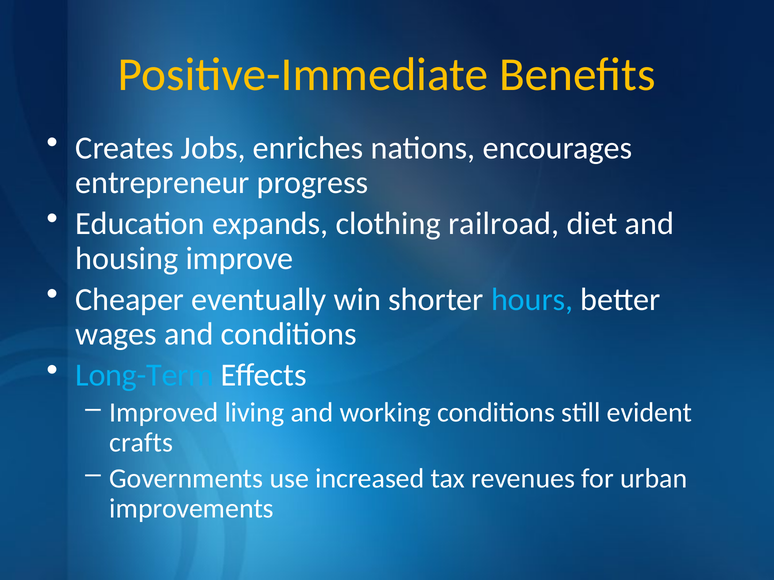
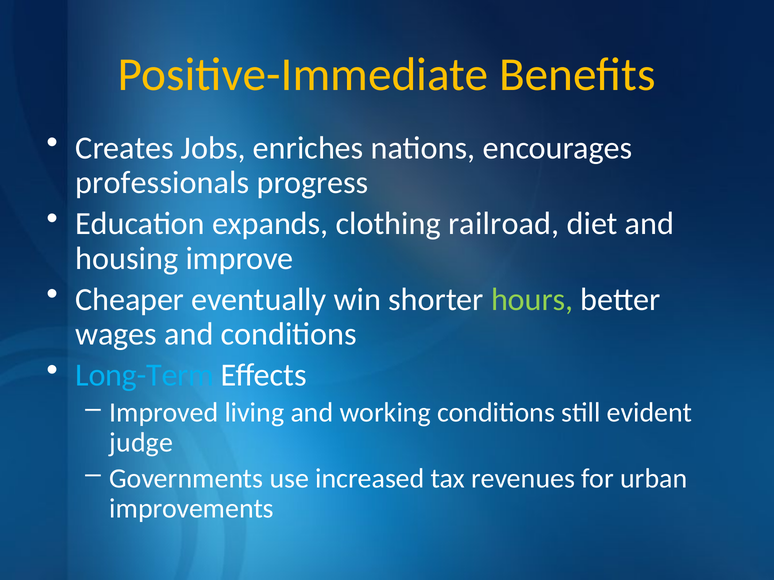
entrepreneur: entrepreneur -> professionals (162, 183)
hours colour: light blue -> light green (532, 300)
crafts: crafts -> judge (141, 443)
